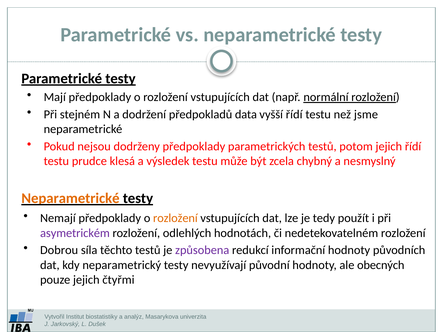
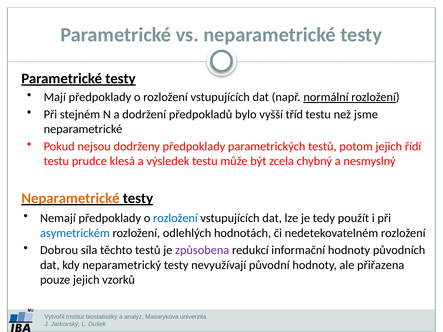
data: data -> bylo (246, 114)
vyšší řídí: řídí -> tříd (294, 114)
rozložení colour: orange -> blue (175, 218)
asymetrickém colour: purple -> blue (75, 233)
obecných: obecných -> přiřazena (381, 265)
čtyřmi: čtyřmi -> vzorků (119, 280)
